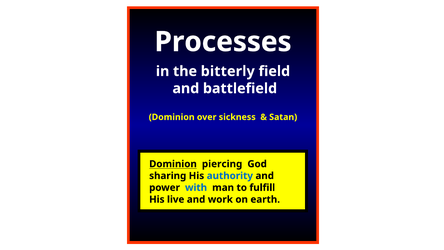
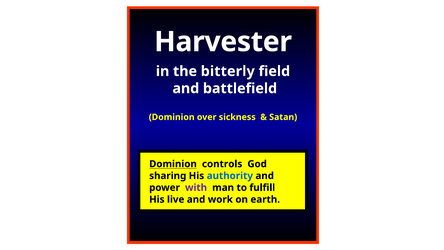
Processes: Processes -> Harvester (223, 42)
piercing: piercing -> controls (222, 164)
with colour: blue -> purple (196, 187)
